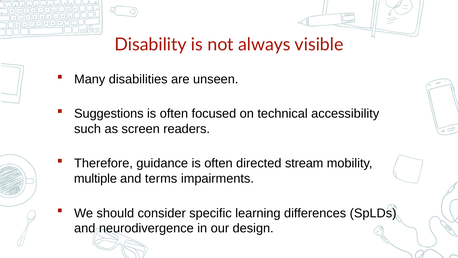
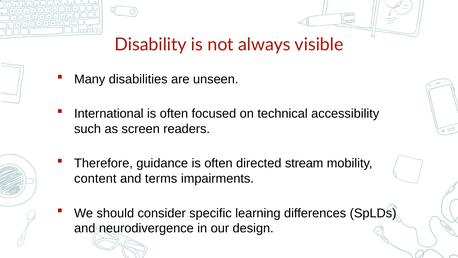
Suggestions: Suggestions -> International (109, 114)
multiple: multiple -> content (95, 178)
